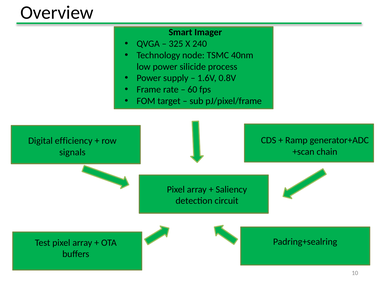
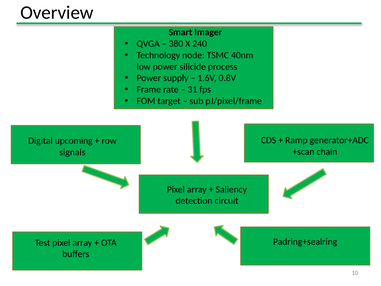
325: 325 -> 380 (176, 44)
60: 60 -> 31 (192, 89)
efficiency: efficiency -> upcoming (74, 141)
